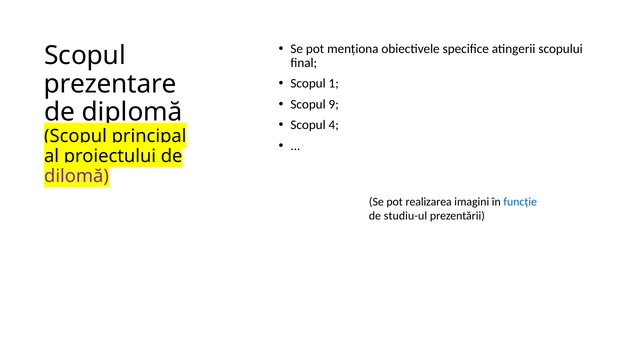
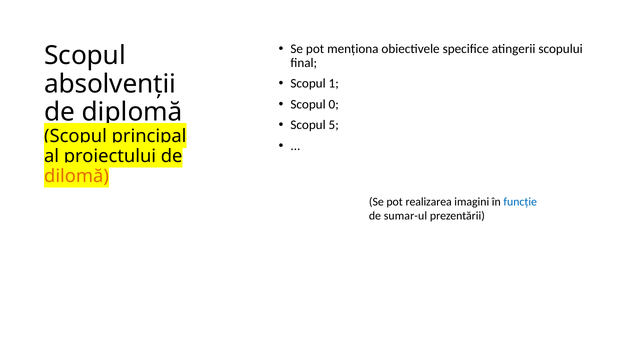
prezentare: prezentare -> absolvenții (110, 84)
9: 9 -> 0 (334, 104)
4: 4 -> 5 (334, 125)
dilomă colour: purple -> orange (77, 176)
studiu-ul: studiu-ul -> sumar-ul (405, 216)
